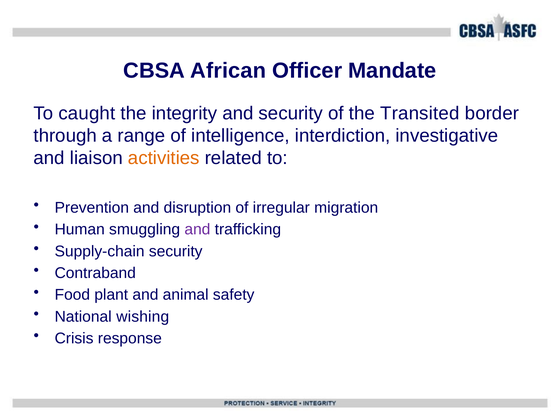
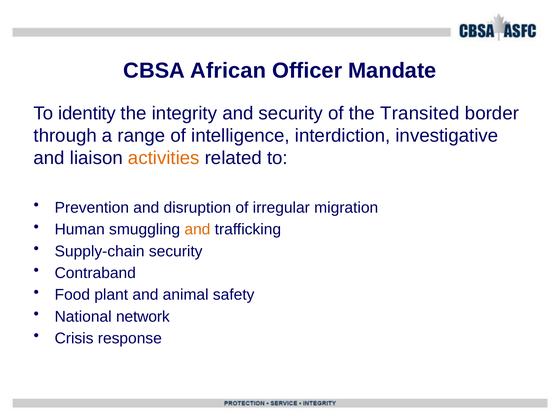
caught: caught -> identity (87, 113)
and colour: purple -> orange (197, 229)
wishing: wishing -> network (143, 317)
